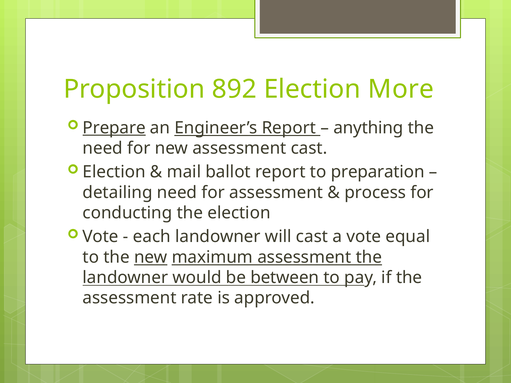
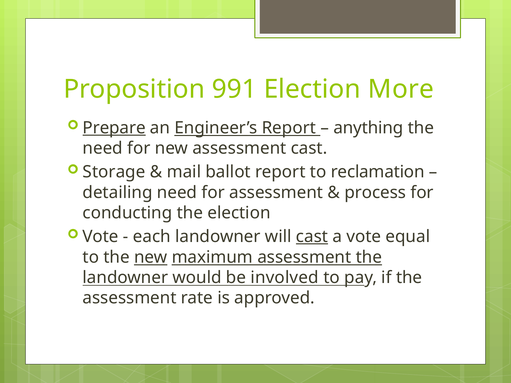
892: 892 -> 991 (234, 89)
Election: Election -> Storage (114, 172)
preparation: preparation -> reclamation (378, 172)
cast underline: none -> present (312, 237)
between: between -> involved (285, 278)
